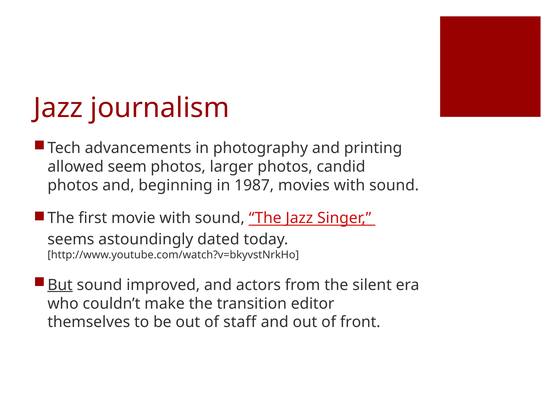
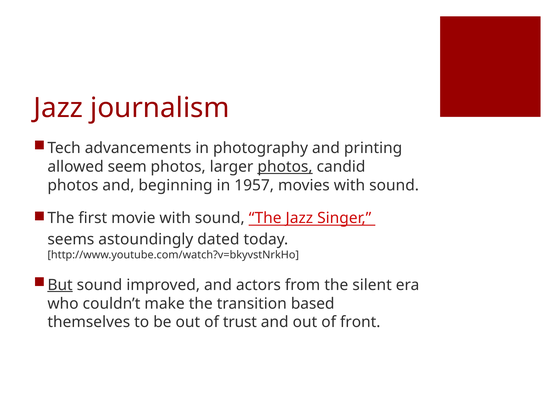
photos underline: none -> present (285, 167)
1987: 1987 -> 1957 (254, 185)
editor: editor -> based (313, 303)
staff: staff -> trust (240, 322)
